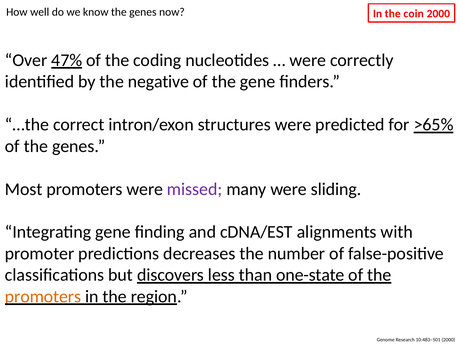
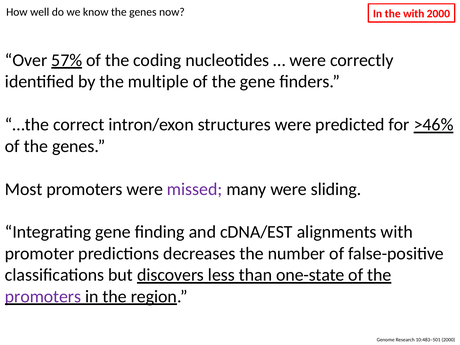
the coin: coin -> with (414, 14)
47%: 47% -> 57% (67, 60)
negative: negative -> multiple (158, 82)
>65%: >65% -> >46% (434, 125)
promoters colour: orange -> purple (43, 297)
